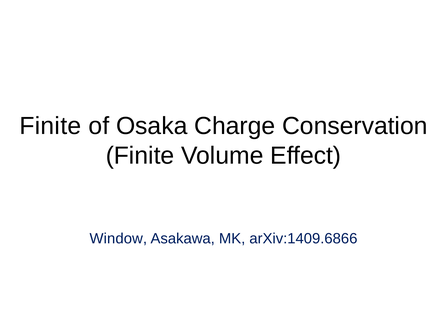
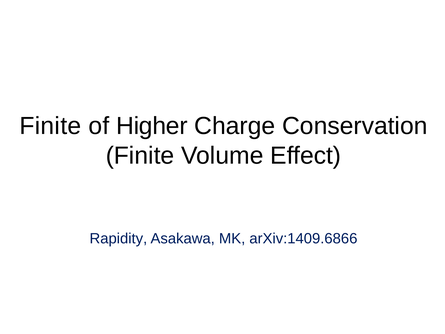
Osaka: Osaka -> Higher (152, 126)
Window: Window -> Rapidity (118, 239)
